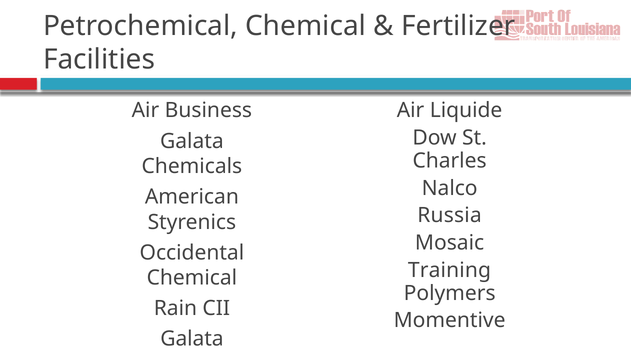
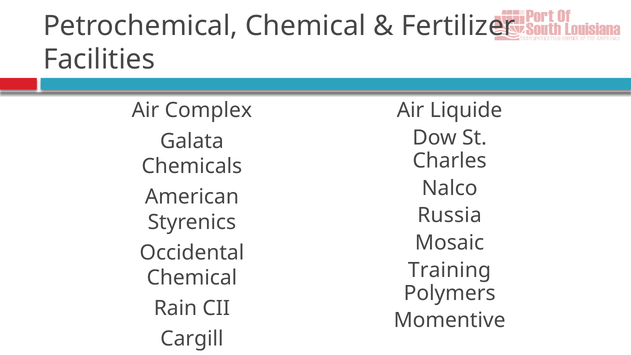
Business: Business -> Complex (208, 111)
Galata: Galata -> Cargill (192, 339)
